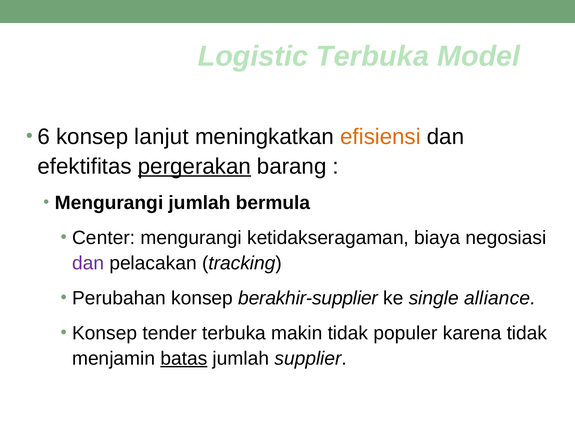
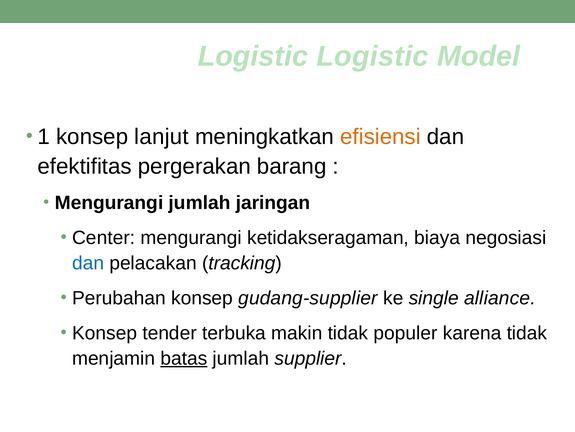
Logistic Terbuka: Terbuka -> Logistic (373, 56)
6: 6 -> 1 (44, 137)
pergerakan underline: present -> none (194, 166)
bermula: bermula -> jaringan (273, 203)
dan colour: purple -> blue (88, 263)
berakhir-supplier: berakhir-supplier -> gudang-supplier (308, 298)
